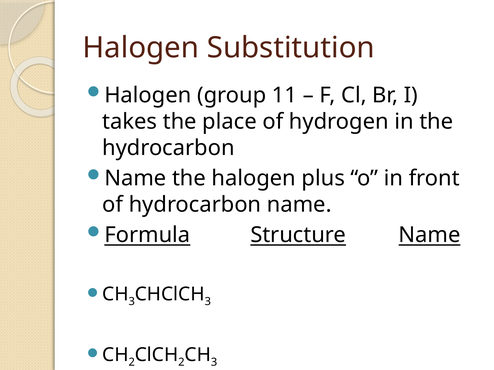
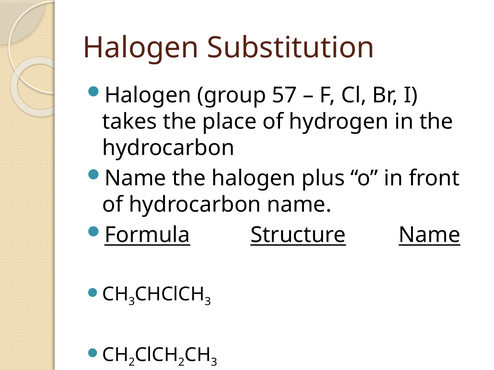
11: 11 -> 57 (284, 95)
